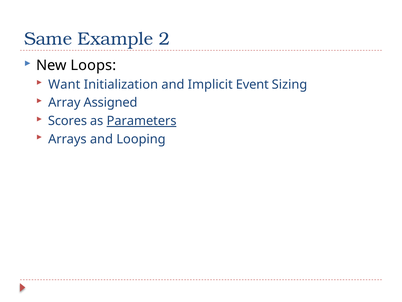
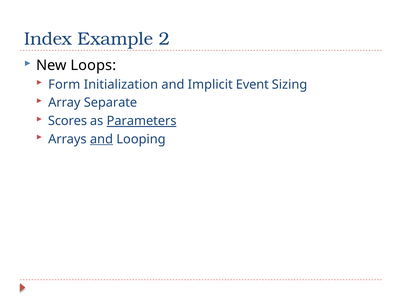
Same: Same -> Index (48, 39)
Want: Want -> Form (64, 84)
Assigned: Assigned -> Separate (110, 103)
and underline: none -> present (101, 139)
